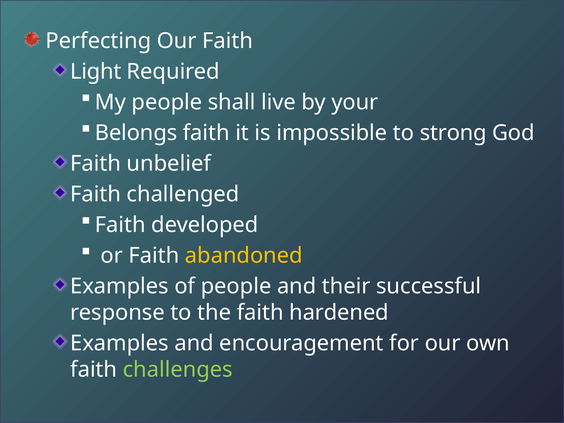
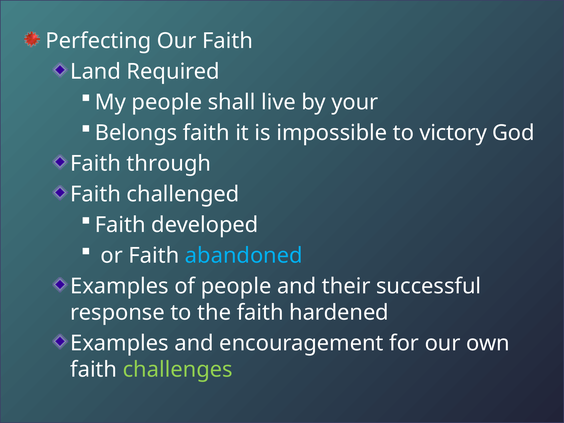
Light: Light -> Land (96, 72)
strong: strong -> victory (453, 133)
unbelief: unbelief -> through (169, 164)
abandoned colour: yellow -> light blue (244, 256)
